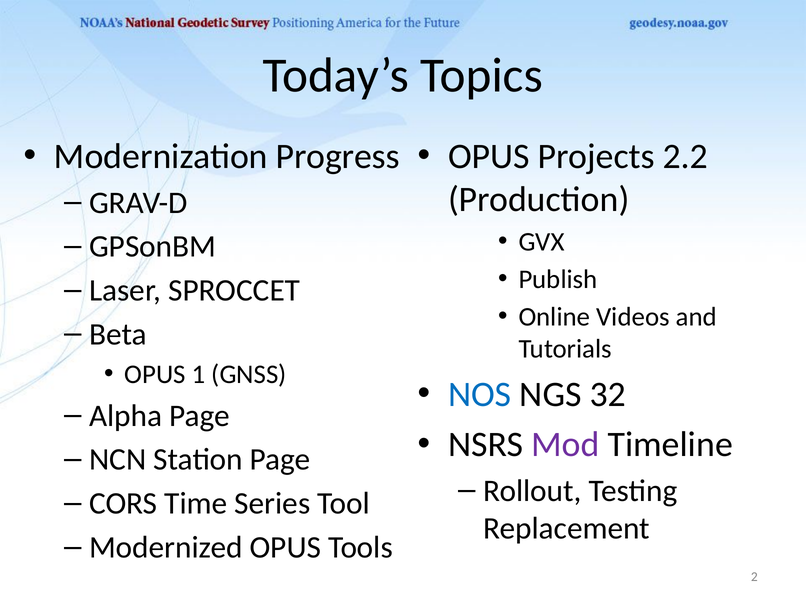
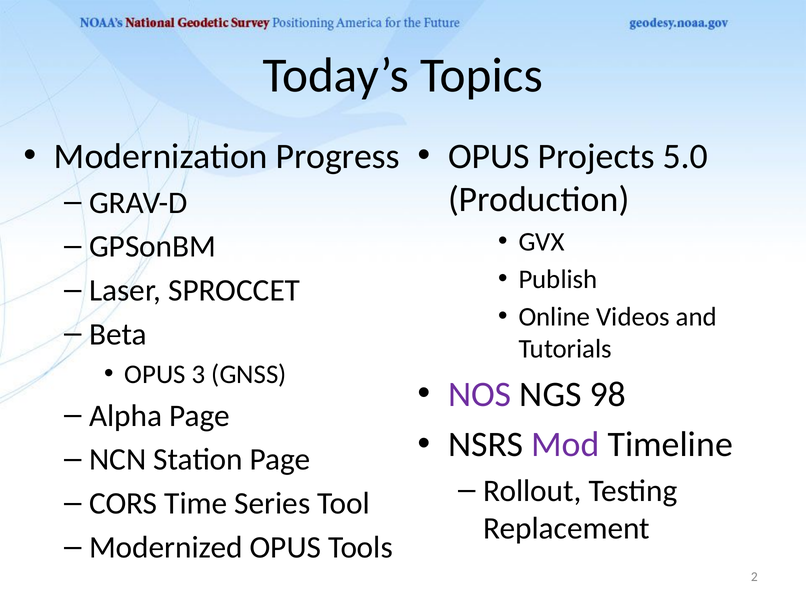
2.2: 2.2 -> 5.0 (685, 157)
1: 1 -> 3 (199, 375)
NOS colour: blue -> purple (480, 395)
32: 32 -> 98 (608, 395)
